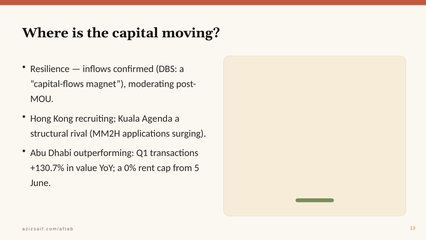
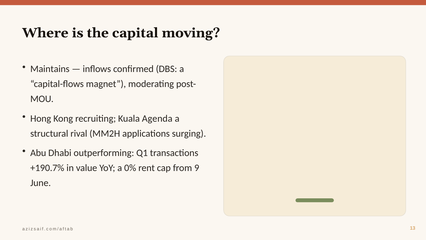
Resilience: Resilience -> Maintains (50, 69)
+130.7%: +130.7% -> +190.7% (47, 168)
5: 5 -> 9 (197, 168)
